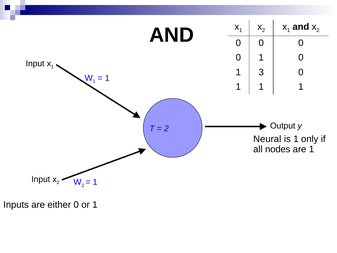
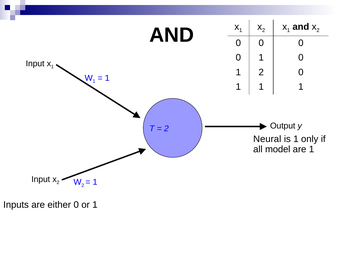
1 3: 3 -> 2 (261, 72)
nodes: nodes -> model (278, 149)
